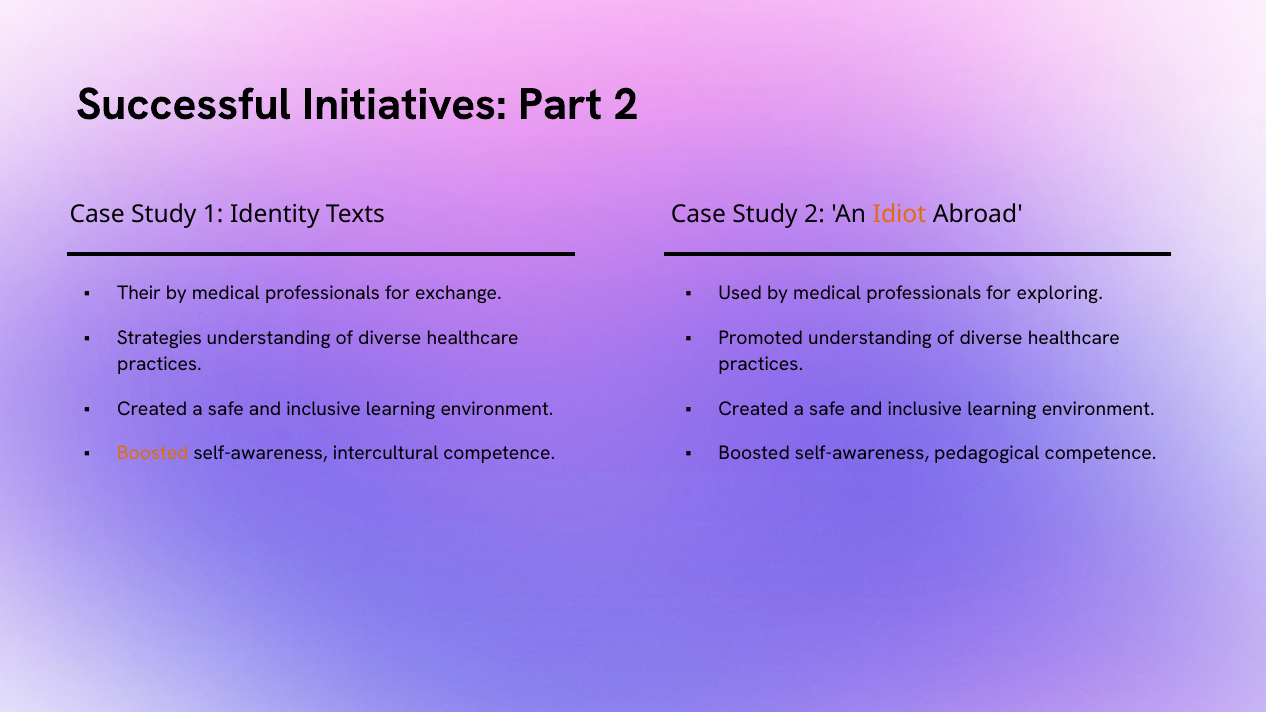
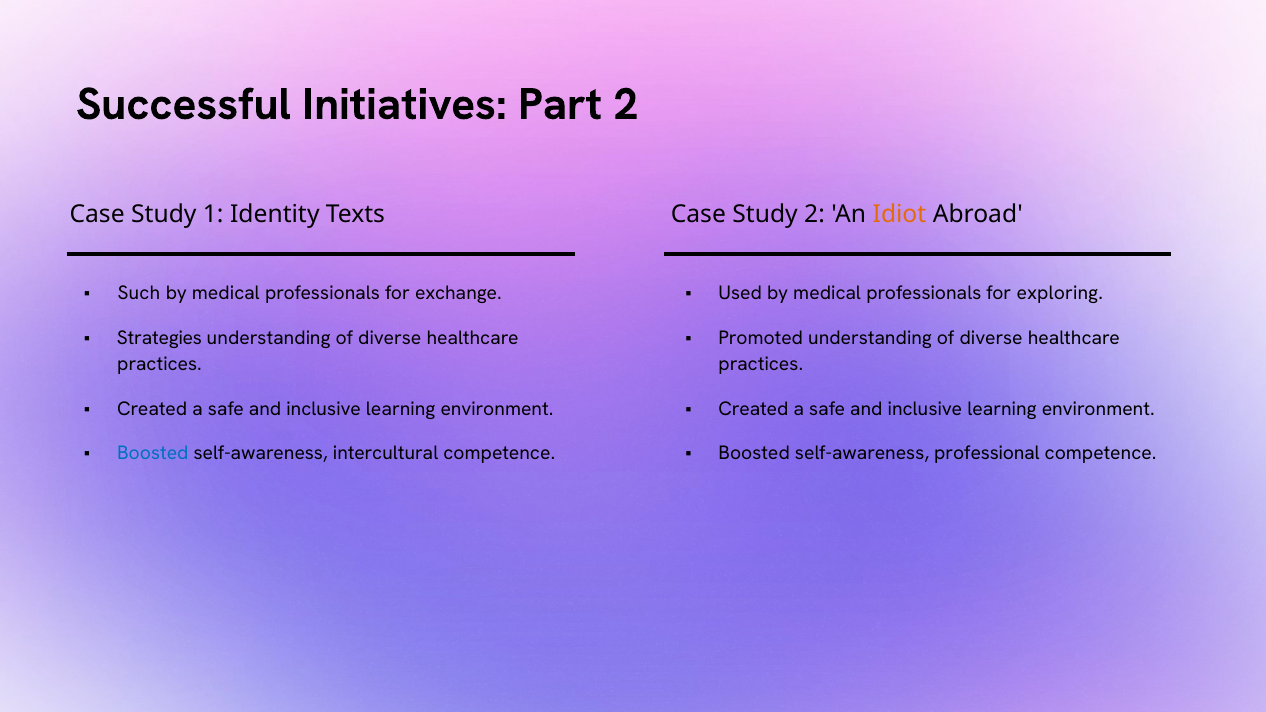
Their: Their -> Such (139, 294)
Boosted colour: orange -> blue (153, 453)
pedagogical: pedagogical -> professional (987, 453)
